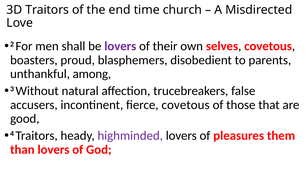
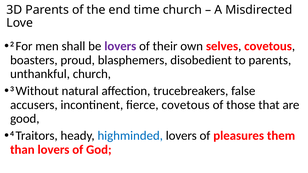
3D Traitors: Traitors -> Parents (47, 10)
unthankful among: among -> church (92, 74)
highminded colour: purple -> blue (130, 136)
